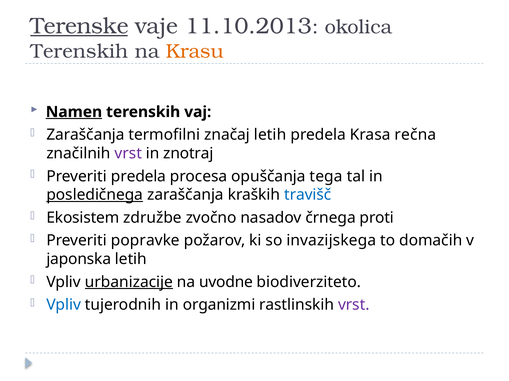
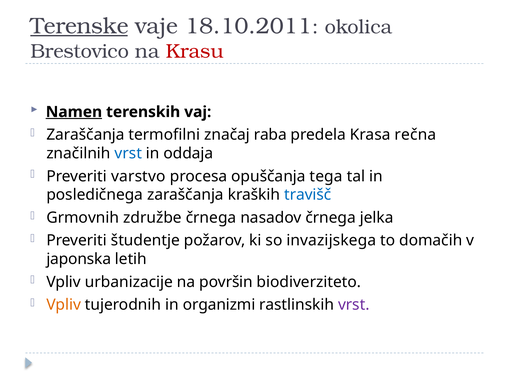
11.10.2013: 11.10.2013 -> 18.10.2011 (248, 26)
Terenskih: Terenskih -> Brestovico (80, 51)
Krasu colour: orange -> red (195, 51)
značaj letih: letih -> raba (270, 135)
vrst colour: purple -> blue (128, 154)
znotraj: znotraj -> oddaja (188, 154)
Preveriti predela: predela -> varstvo (138, 177)
posledičnega underline: present -> none (95, 195)
Ekosistem: Ekosistem -> Grmovnih (83, 218)
združbe zvočno: zvočno -> črnega (211, 218)
proti: proti -> jelka (377, 218)
popravke: popravke -> študentje (145, 241)
urbanizacije underline: present -> none (129, 283)
uvodne: uvodne -> površin (226, 283)
Vpliv colour: blue -> orange (64, 305)
